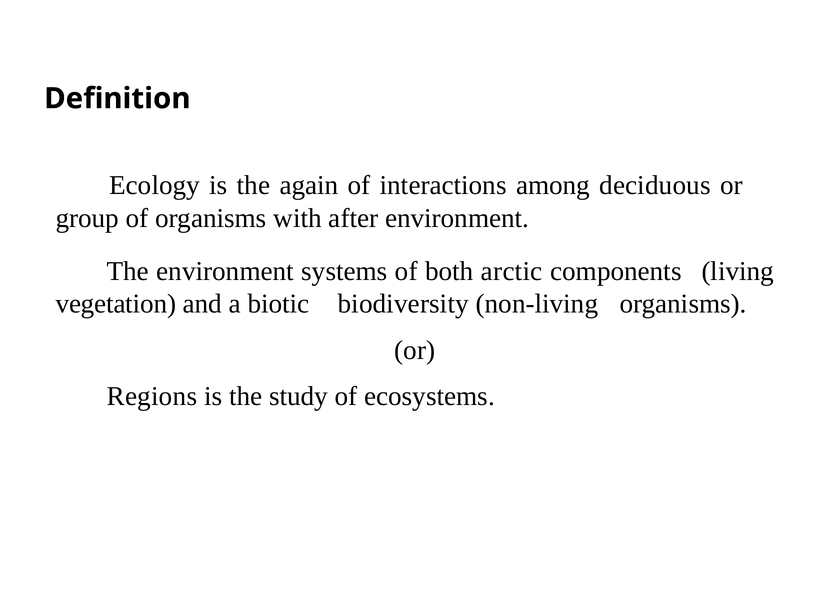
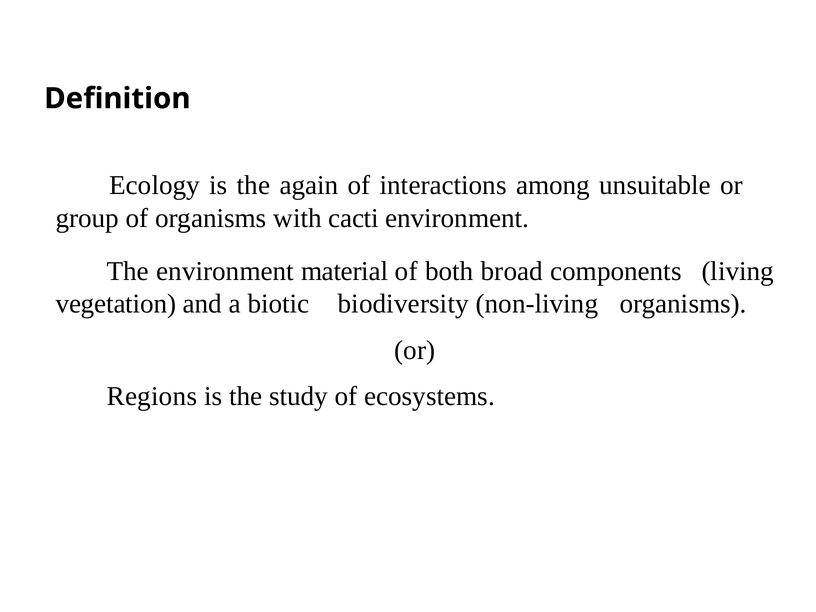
deciduous: deciduous -> unsuitable (655, 185)
after: after -> cacti (354, 218)
systems: systems -> material (345, 271)
arctic: arctic -> broad (512, 271)
